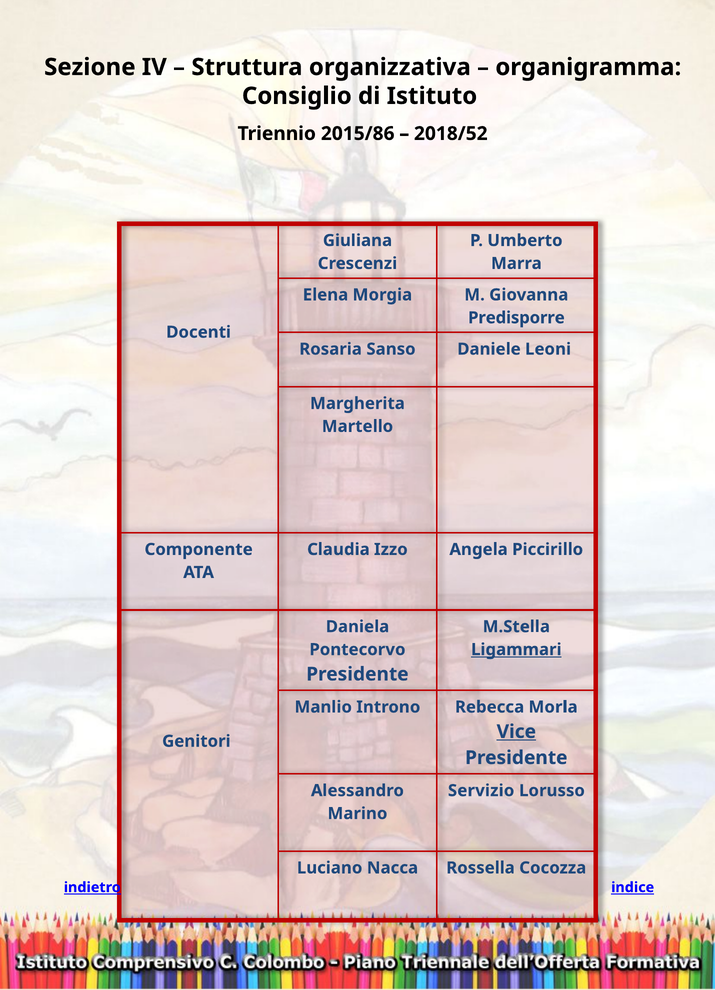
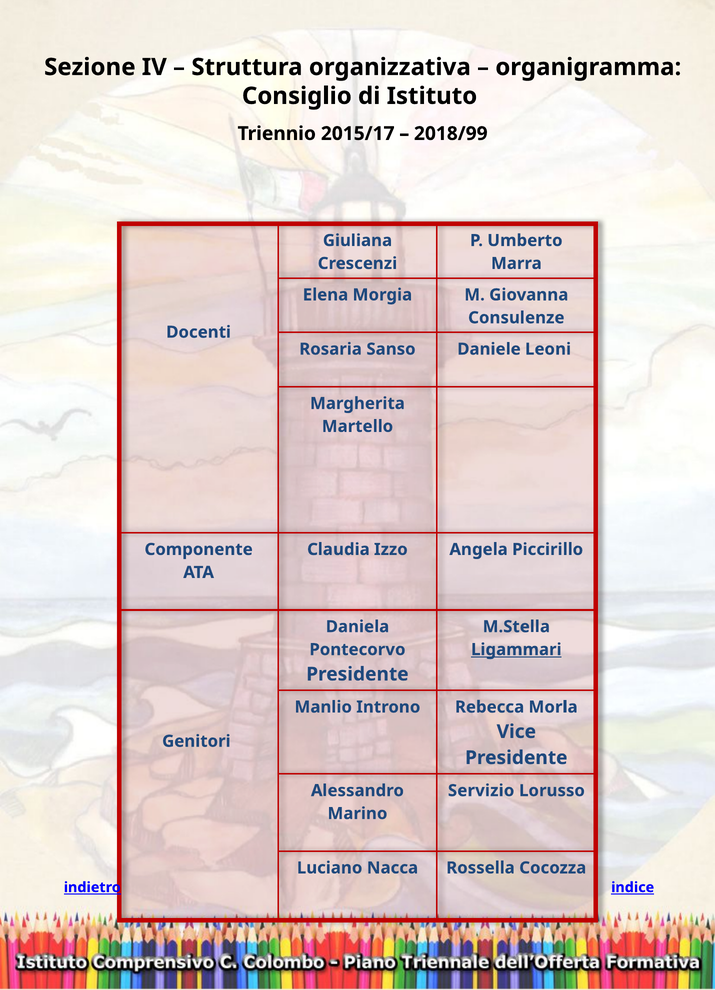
2015/86: 2015/86 -> 2015/17 (358, 134)
2018/52: 2018/52 -> 2018/99 (451, 134)
Predisporre: Predisporre -> Consulenze (516, 318)
Vice underline: present -> none (516, 731)
